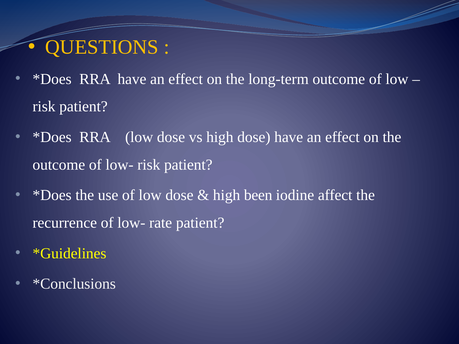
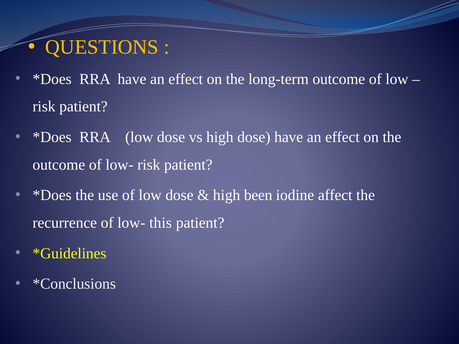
rate: rate -> this (161, 223)
